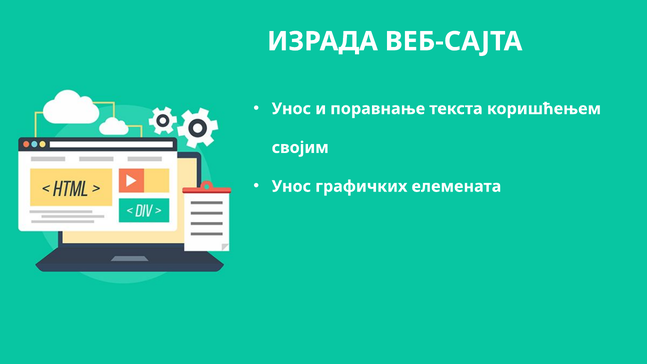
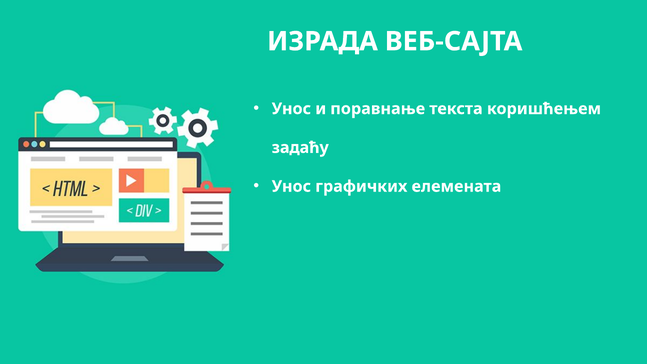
својим: својим -> задаћу (300, 148)
